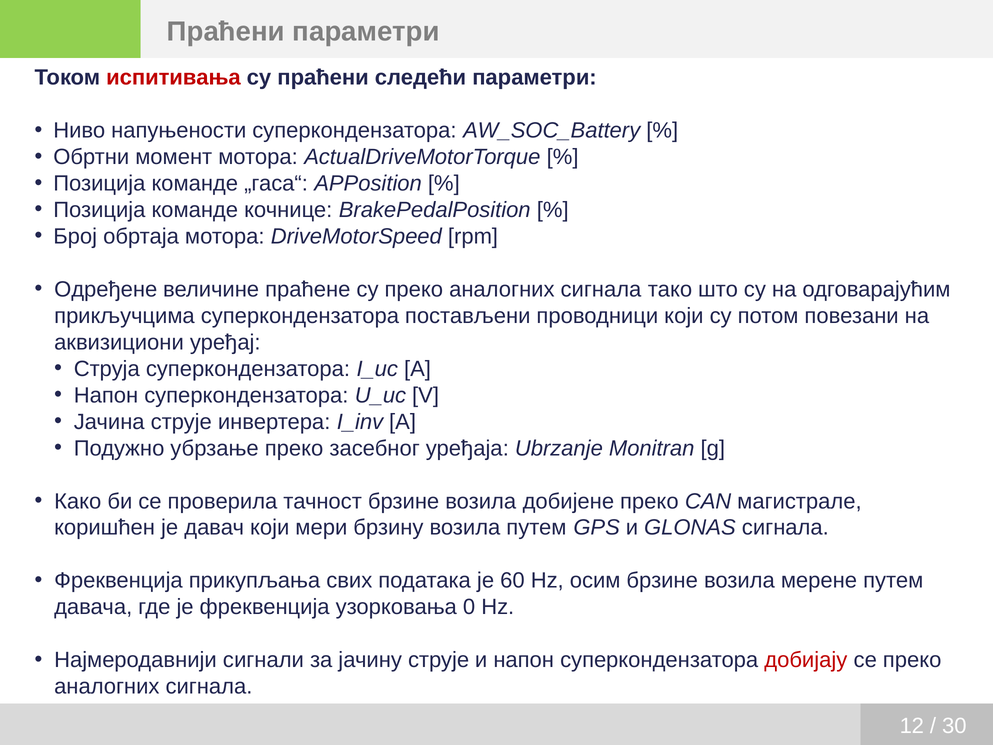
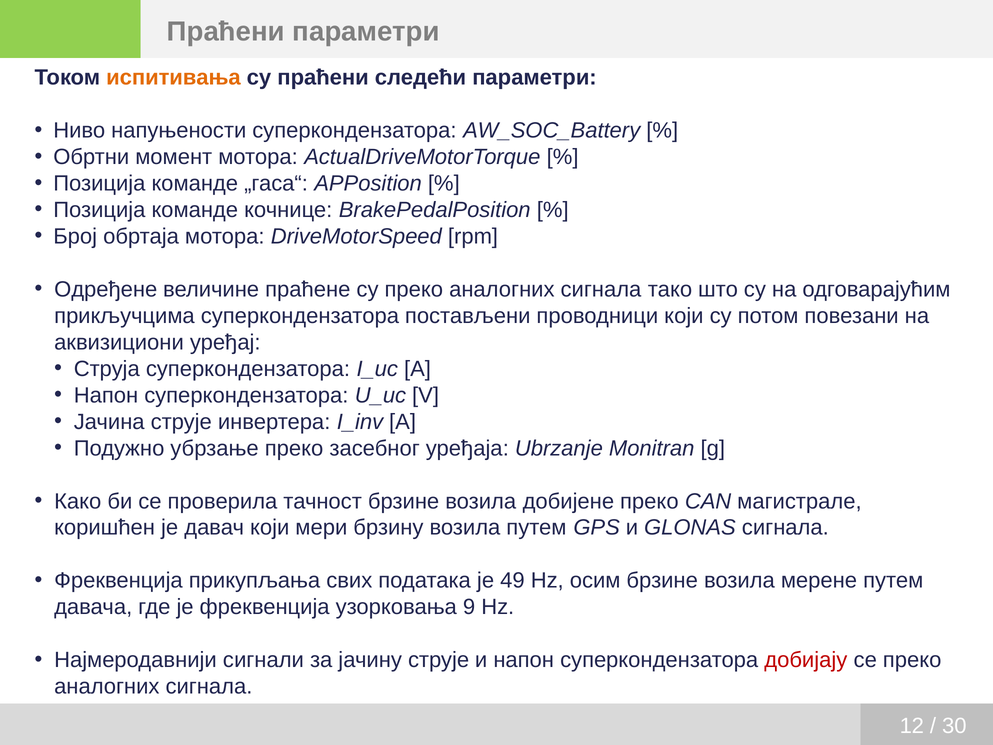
испитивања colour: red -> orange (173, 78)
60: 60 -> 49 (513, 580)
0: 0 -> 9 (469, 607)
